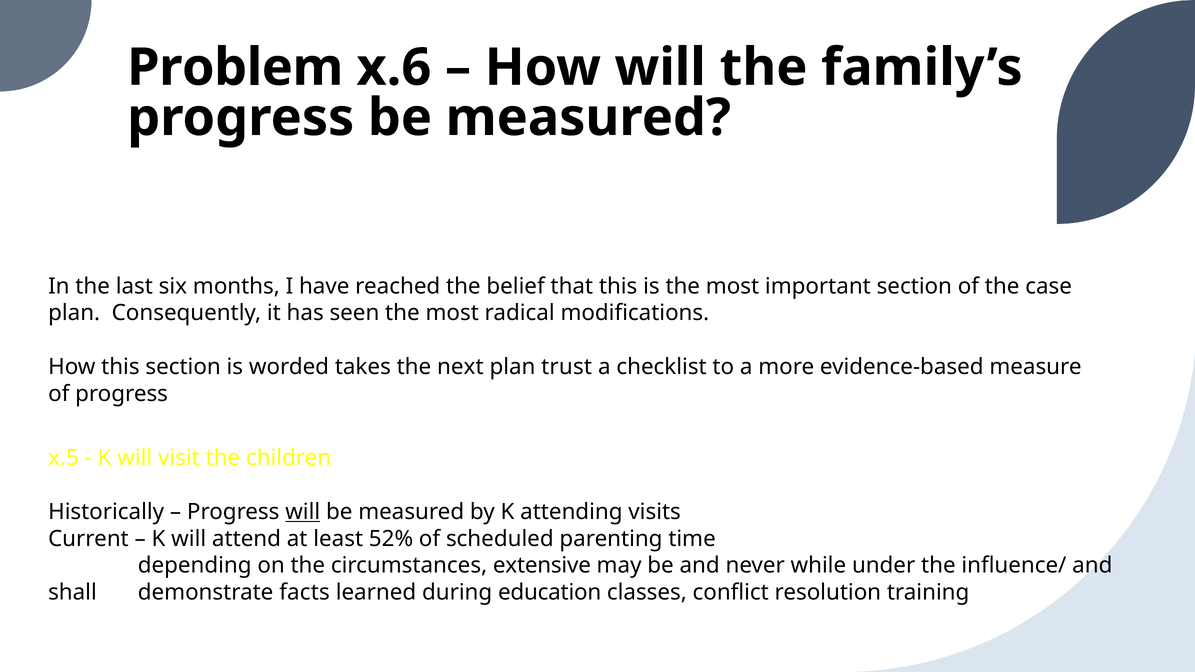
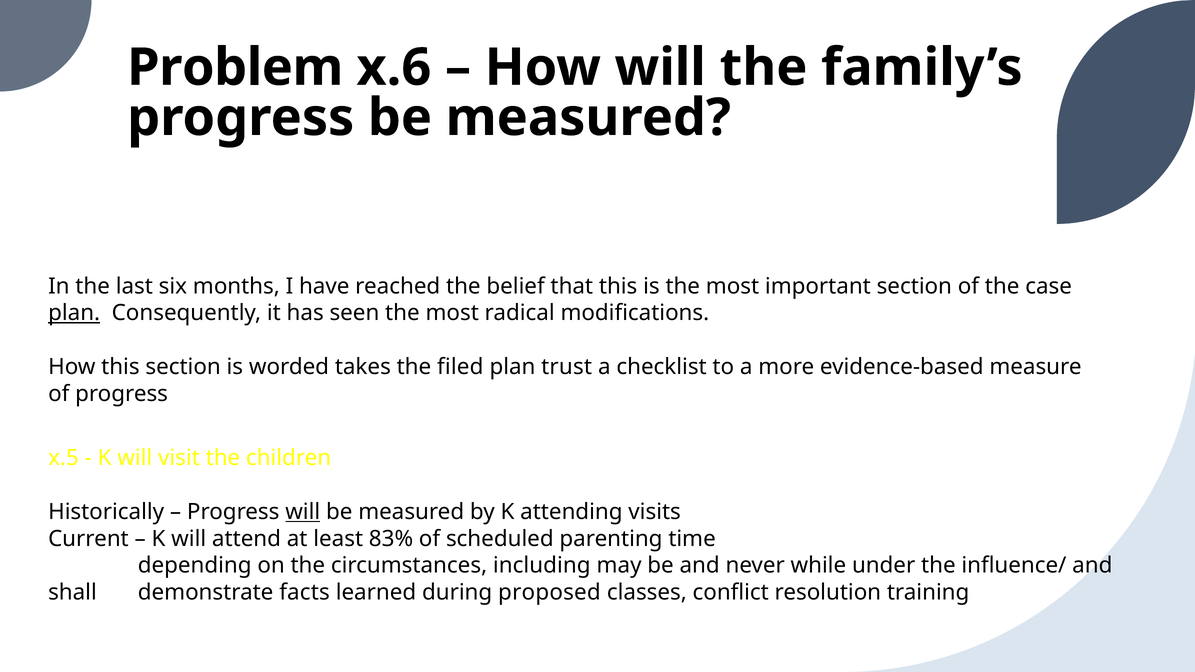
plan underline: none -> present (74, 313)
next: next -> filed (460, 367)
52%: 52% -> 83% (391, 539)
extensive: extensive -> including (542, 566)
education: education -> proposed (549, 593)
